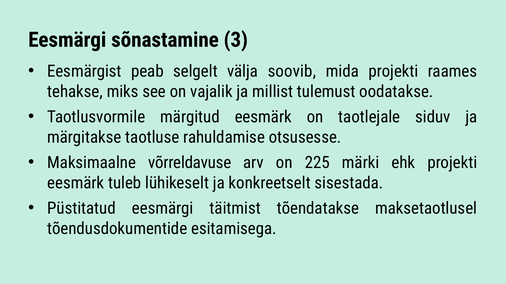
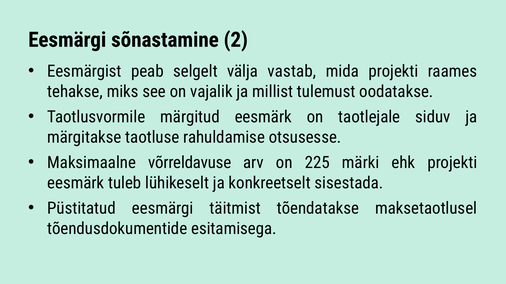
3: 3 -> 2 (236, 40)
soovib: soovib -> vastab (292, 71)
